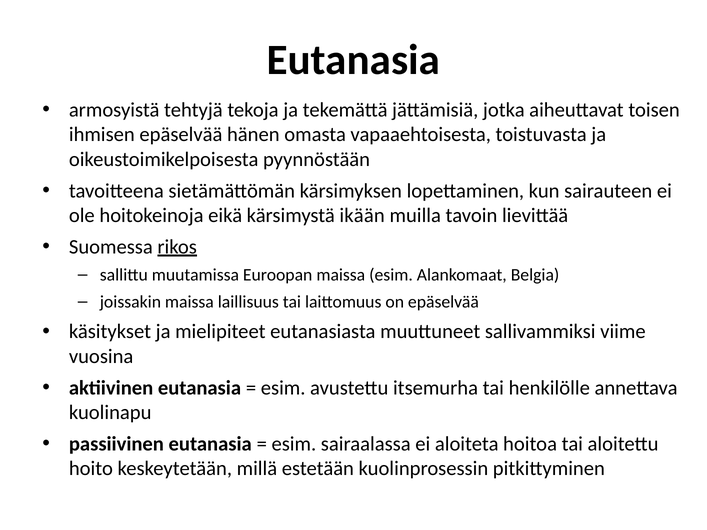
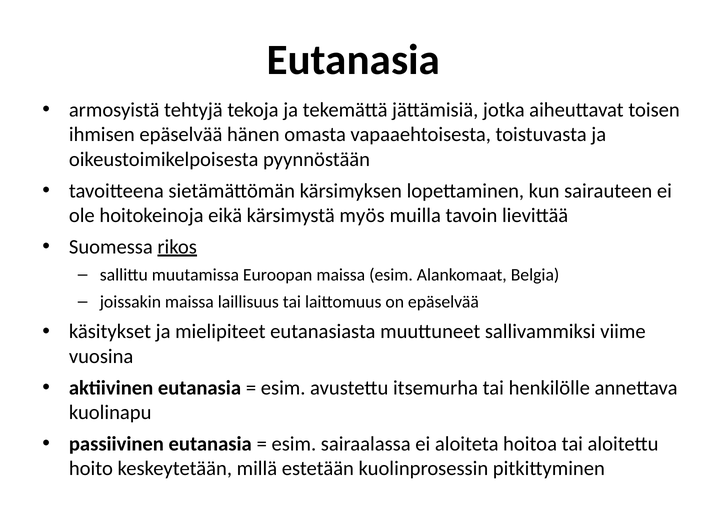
ikään: ikään -> myös (362, 216)
